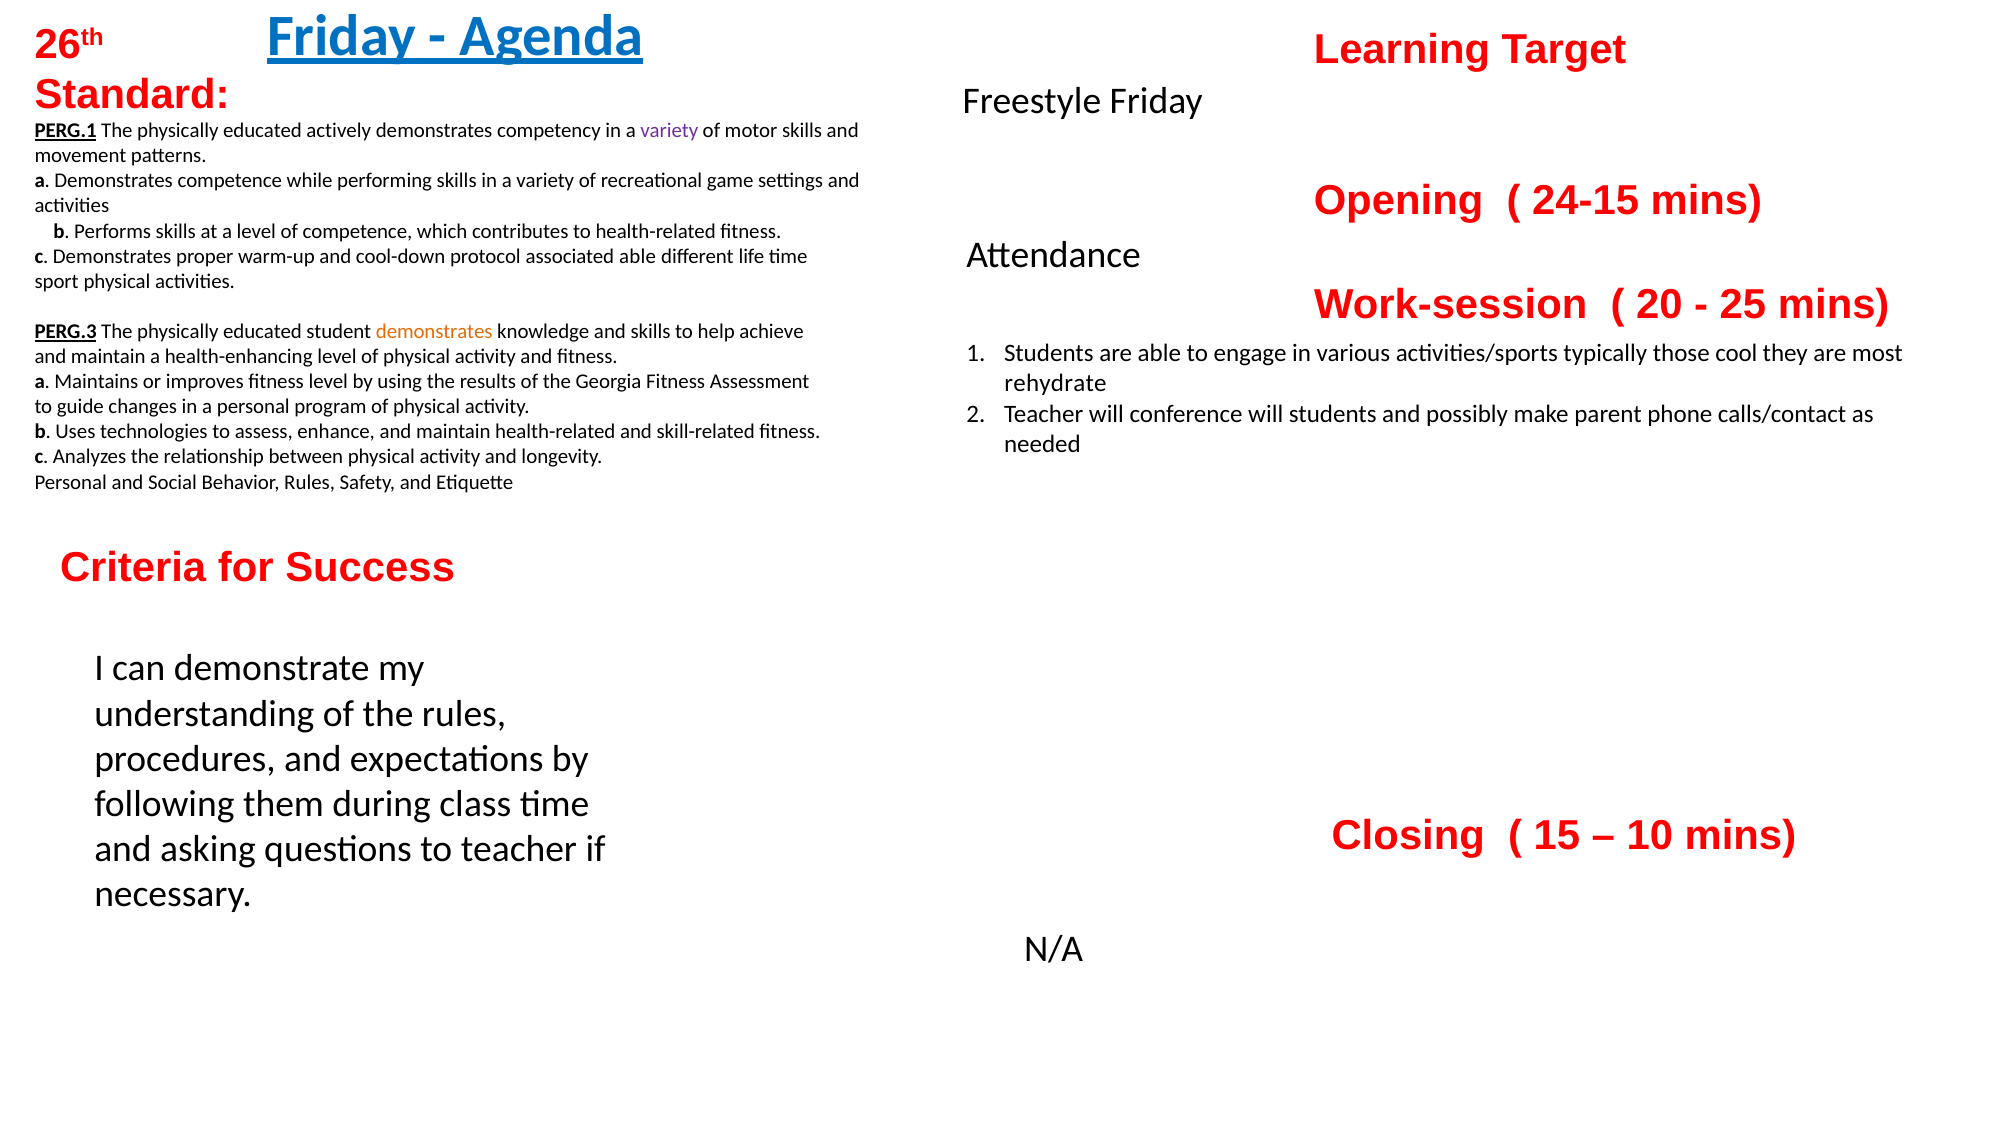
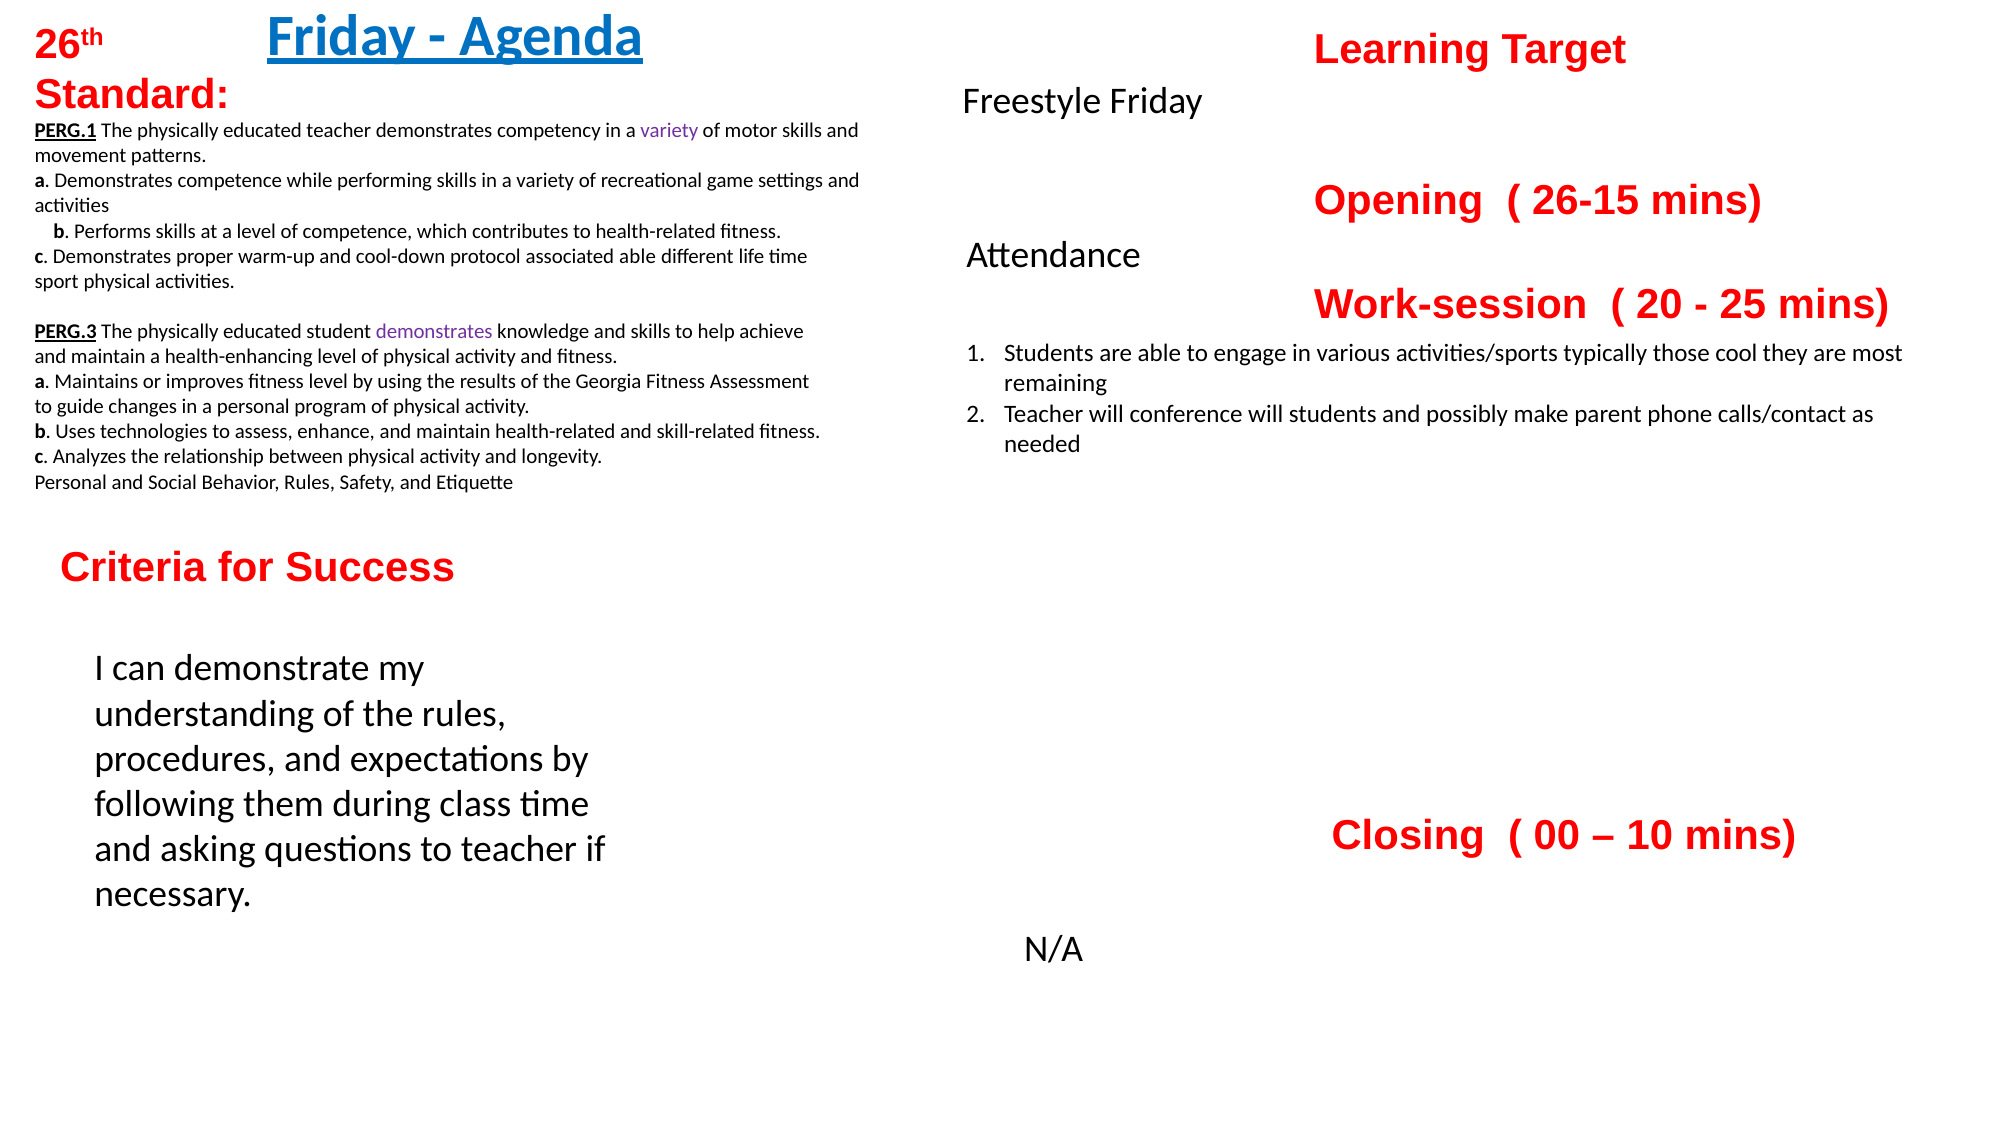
educated actively: actively -> teacher (339, 131)
24-15: 24-15 -> 26-15 (1586, 201)
demonstrates colour: orange -> purple (434, 332)
rehydrate: rehydrate -> remaining (1056, 384)
15: 15 -> 00 (1557, 836)
